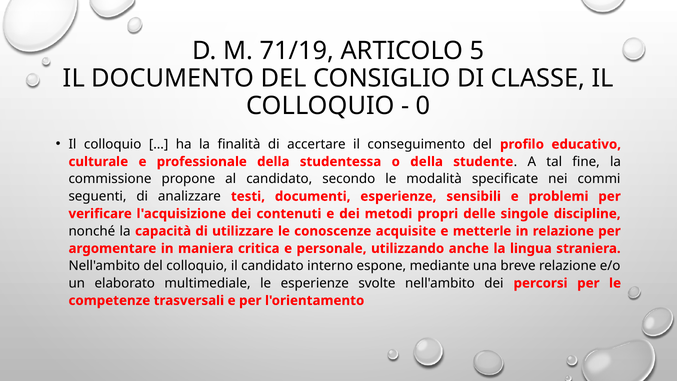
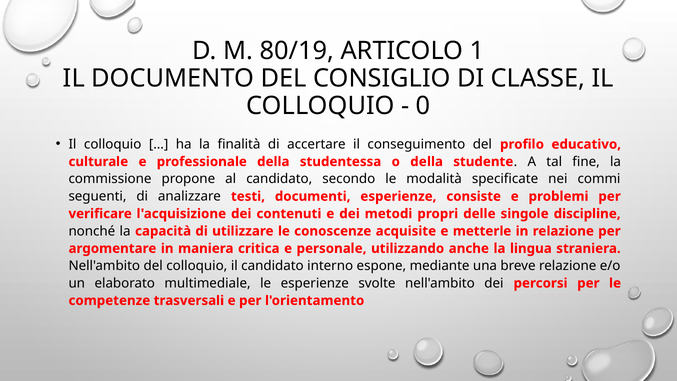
71/19: 71/19 -> 80/19 (297, 51)
5: 5 -> 1 (477, 51)
sensibili: sensibili -> consiste (474, 196)
